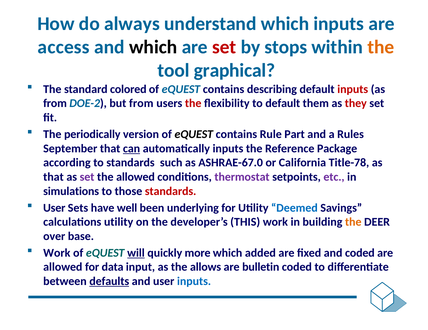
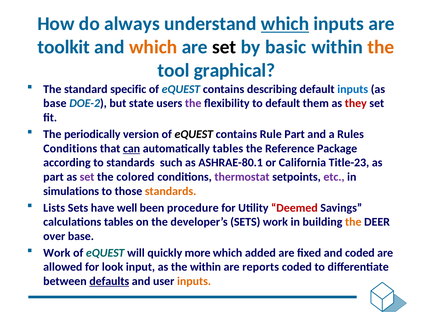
which underline: none -> present (285, 24)
access: access -> toolkit (64, 47)
which colour: black -> orange (153, 47)
set colour: red -> black (224, 47)
stops: stops -> basic (286, 47)
colored: colored -> specific (128, 89)
inputs colour: red -> blue (353, 89)
from: from -> base (55, 104)
but from: from -> state (141, 104)
the colour: red -> purple (193, 104)
September: September -> Conditions (70, 149)
automatically inputs: inputs -> tables (228, 149)
ASHRAE-67.0: ASHRAE-67.0 -> ASHRAE-80.1 (231, 163)
Title-78: Title-78 -> Title-23 (349, 163)
that: that -> part (53, 177)
the allowed: allowed -> colored (135, 177)
standards colour: red -> orange (171, 192)
User: User -> Lists (54, 208)
underlying: underlying -> procedure (193, 208)
Deemed colour: blue -> red (294, 208)
calculations utility: utility -> tables (119, 222)
developer’s THIS: THIS -> SETS (245, 222)
will underline: present -> none (136, 253)
data: data -> look (113, 268)
the allows: allows -> within (206, 268)
bulletin: bulletin -> reports (261, 268)
inputs colour: blue -> orange (194, 282)
